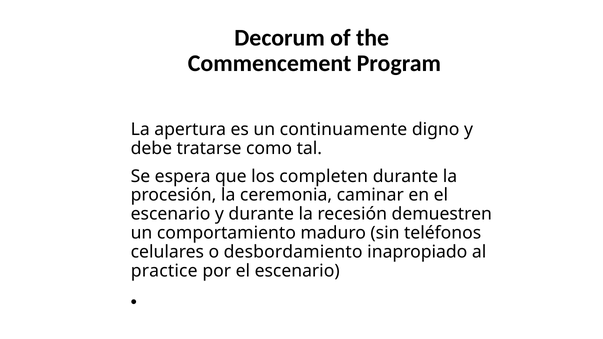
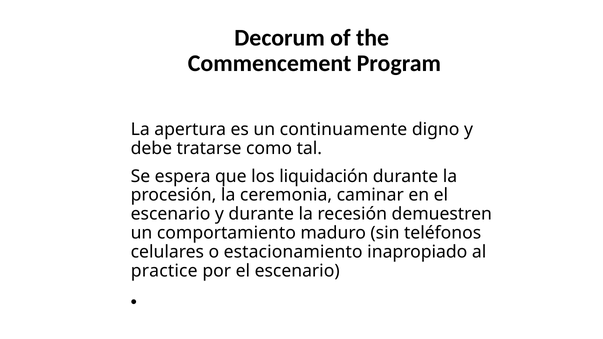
completen: completen -> liquidación (324, 176)
desbordamiento: desbordamiento -> estacionamiento (293, 252)
